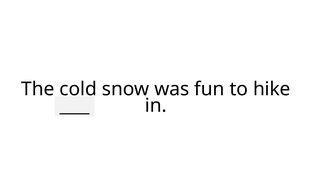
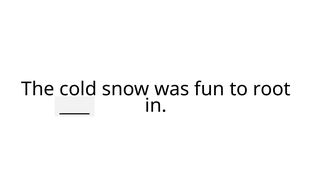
hike: hike -> root (272, 89)
